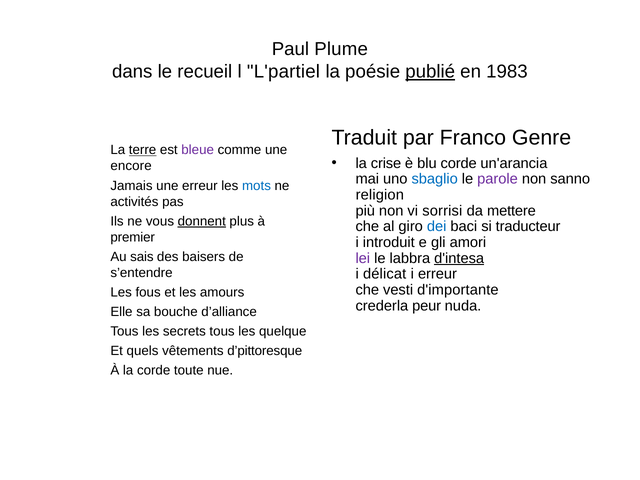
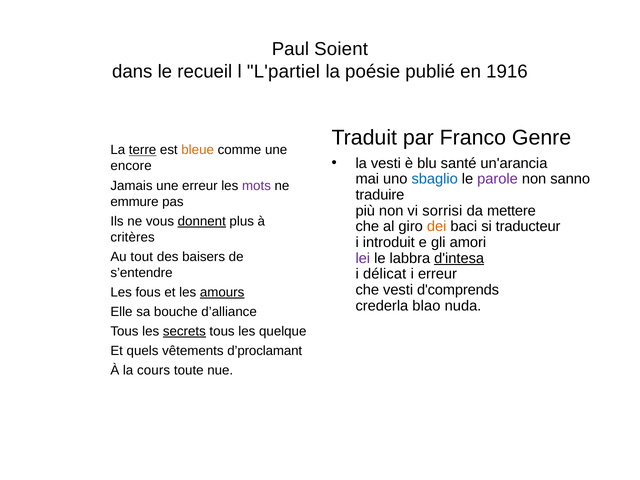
Plume: Plume -> Soient (341, 49)
publié underline: present -> none (430, 72)
1983: 1983 -> 1916 (507, 72)
bleue colour: purple -> orange (198, 150)
la crise: crise -> vesti (386, 163)
blu corde: corde -> santé (459, 163)
mots colour: blue -> purple (256, 186)
religion: religion -> traduire (380, 195)
activités: activités -> emmure (134, 202)
dei colour: blue -> orange (437, 227)
premier: premier -> critères (133, 237)
sais: sais -> tout (142, 257)
d'importante: d'importante -> d'comprends (458, 290)
amours underline: none -> present (222, 292)
peur: peur -> blao (426, 306)
secrets underline: none -> present (184, 331)
d’pittoresque: d’pittoresque -> d’proclamant (265, 351)
la corde: corde -> cours (154, 370)
